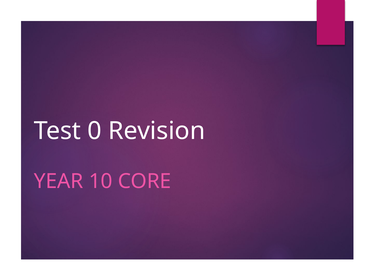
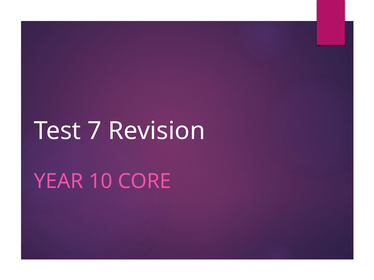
0: 0 -> 7 (95, 131)
